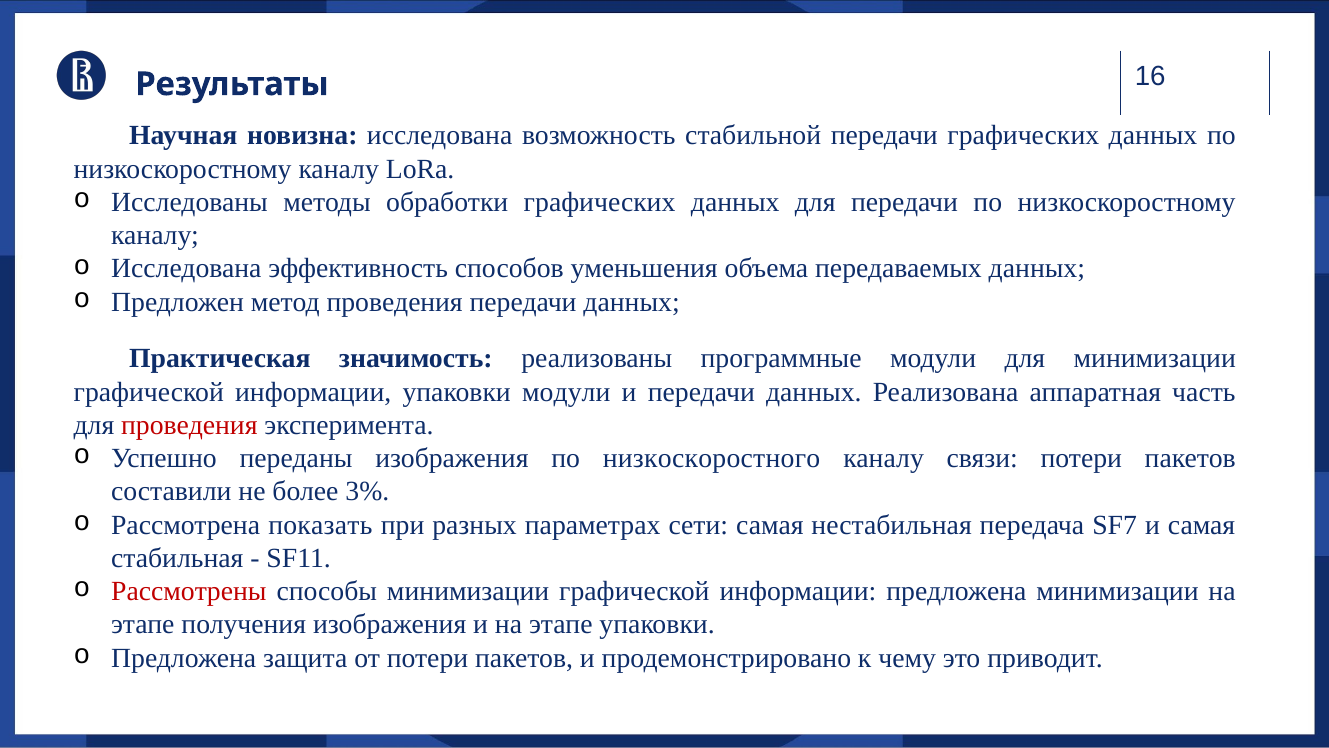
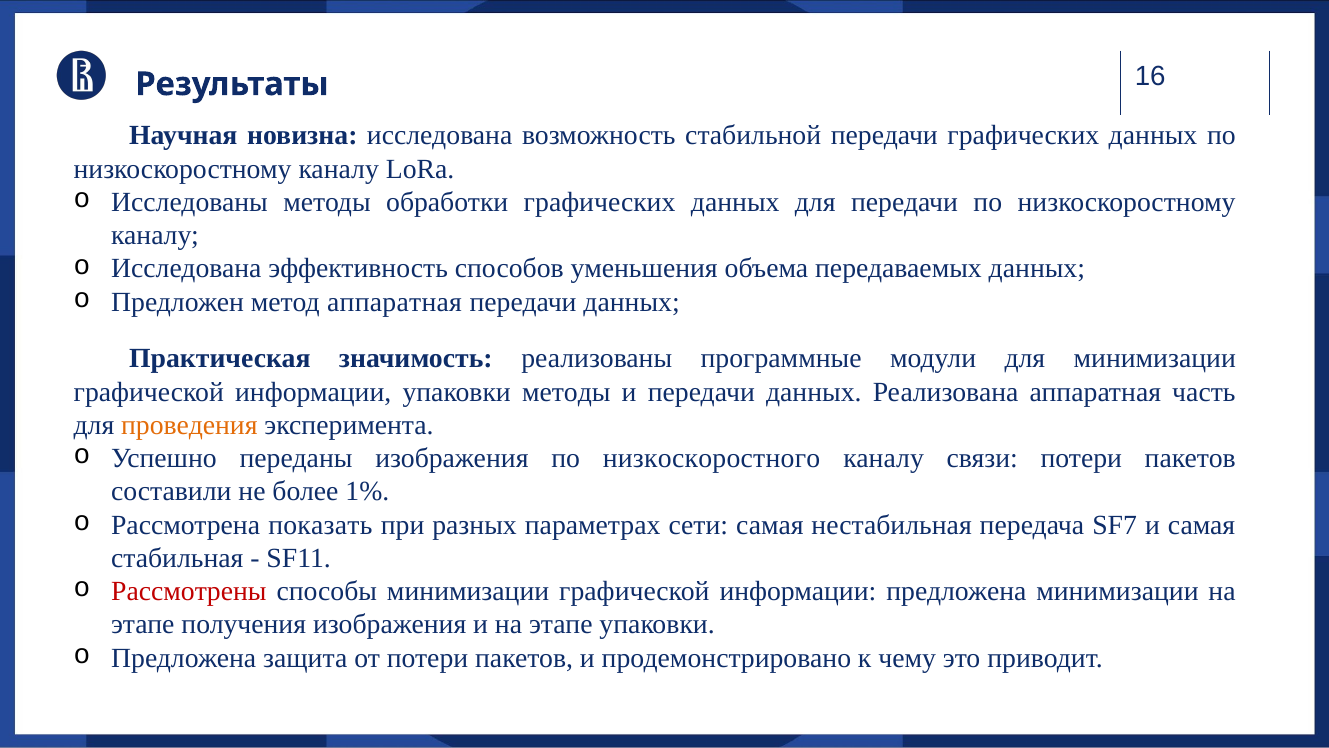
метод проведения: проведения -> аппаратная (395, 302)
упаковки модули: модули -> методы (566, 392)
проведения colour: red -> orange (189, 425)
3%: 3% -> 1% (367, 491)
